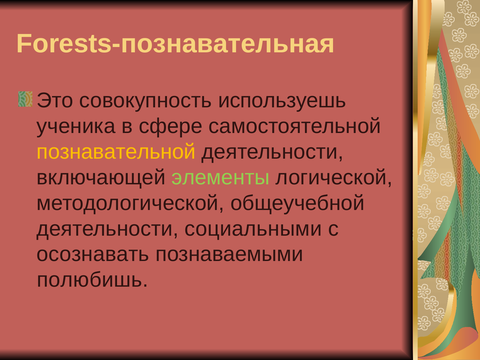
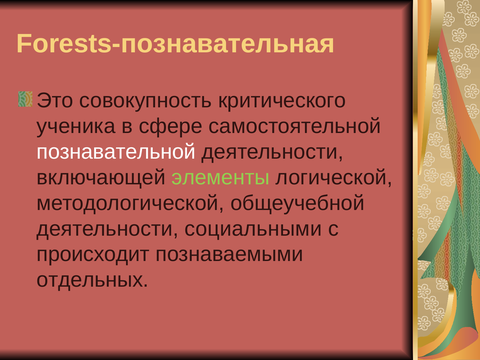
используешь: используешь -> критического (282, 101)
познавательной colour: yellow -> white (116, 152)
осознавать: осознавать -> происходит (93, 254)
полюбишь: полюбишь -> отдельных (93, 280)
